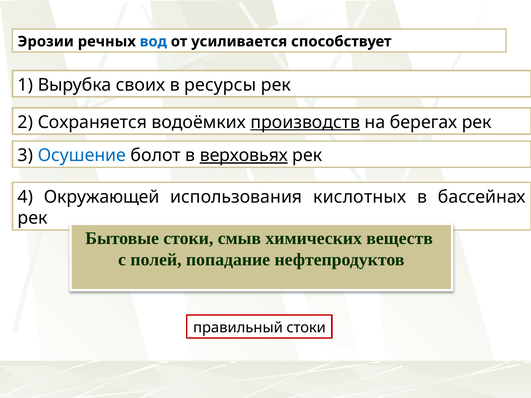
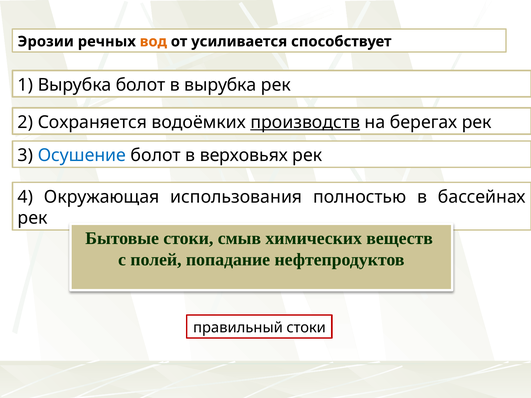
вод colour: blue -> orange (153, 42)
Вырубка своих: своих -> болот (141, 85)
в ресурсы: ресурсы -> вырубка (220, 85)
верховьях underline: present -> none (244, 156)
Окружающей: Окружающей -> Окружающая (102, 197)
кислотных: кислотных -> полностью (360, 197)
